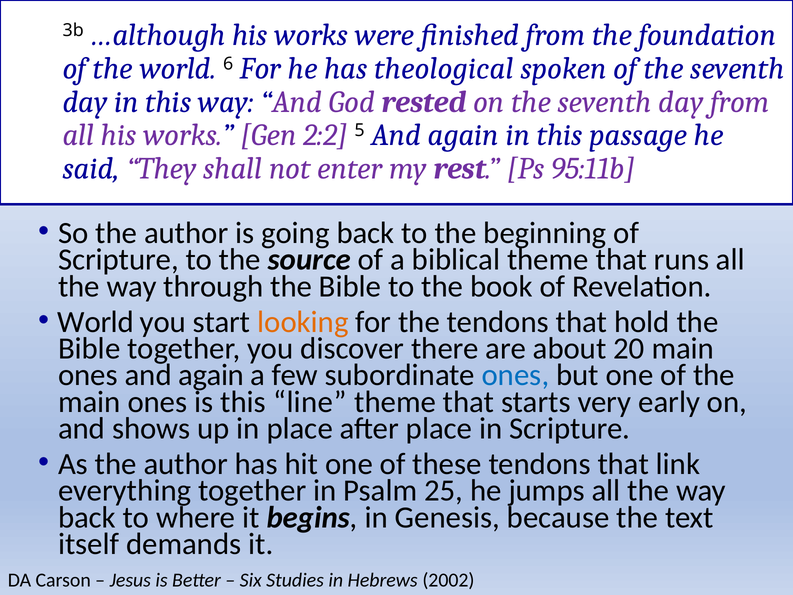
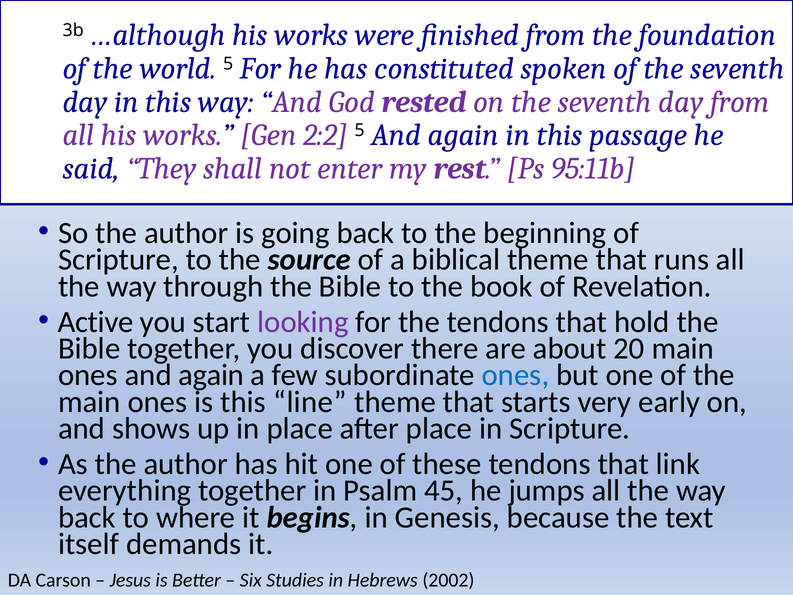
world 6: 6 -> 5 (228, 64)
theological: theological -> constituted (444, 69)
World: World -> Active (96, 322)
looking colour: orange -> purple (303, 322)
25: 25 -> 45 (444, 491)
